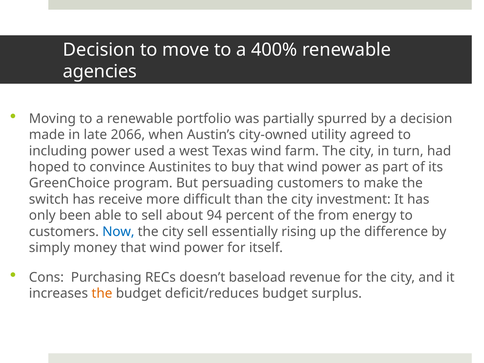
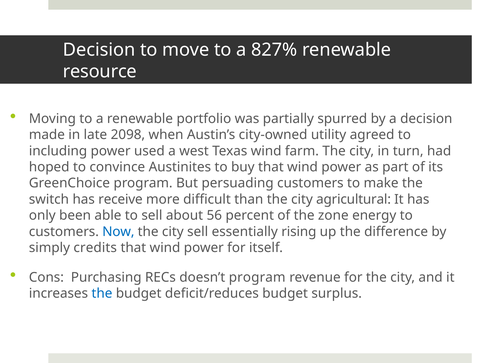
400%: 400% -> 827% (274, 50)
agencies: agencies -> resource (100, 72)
2066: 2066 -> 2098 (128, 135)
investment: investment -> agricultural (354, 199)
94: 94 -> 56 (214, 215)
from: from -> zone (333, 215)
money: money -> credits (95, 248)
doesn’t baseload: baseload -> program (257, 277)
the colour: orange -> blue (102, 294)
